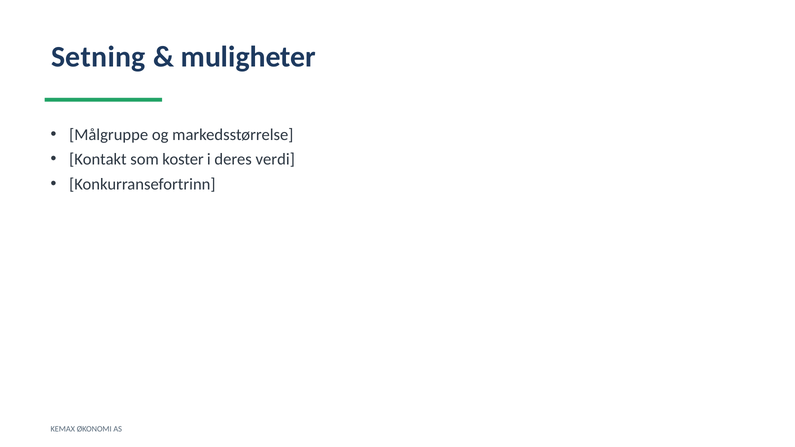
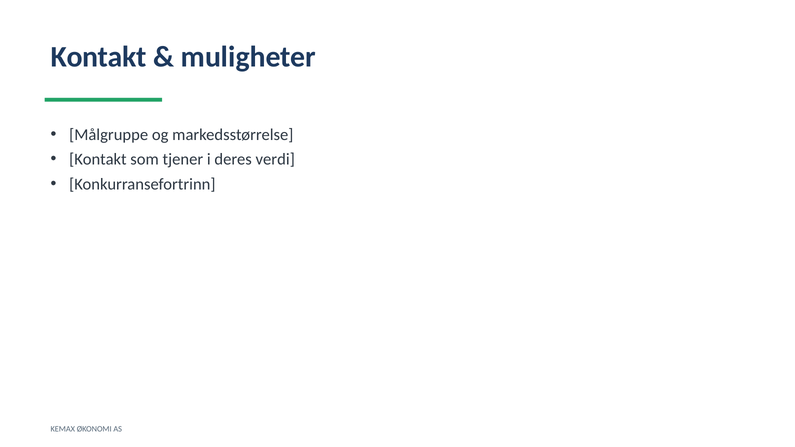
Setning: Setning -> Kontakt (99, 57)
koster: koster -> tjener (183, 160)
